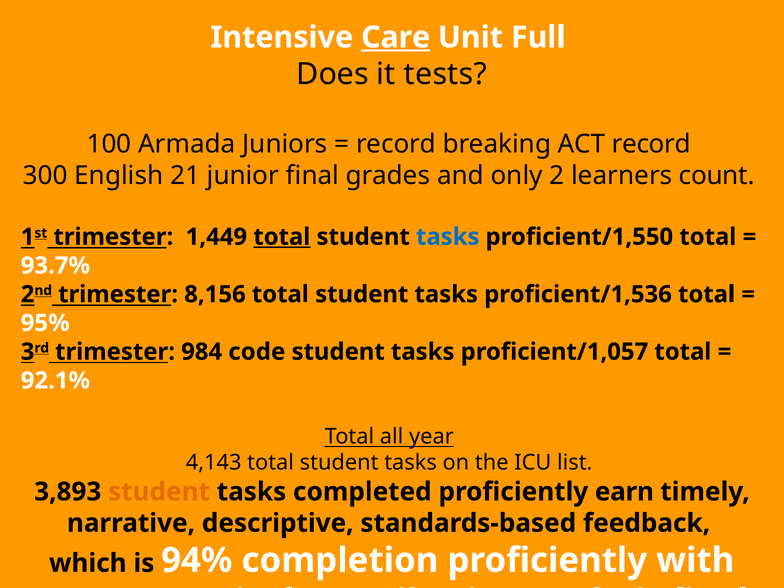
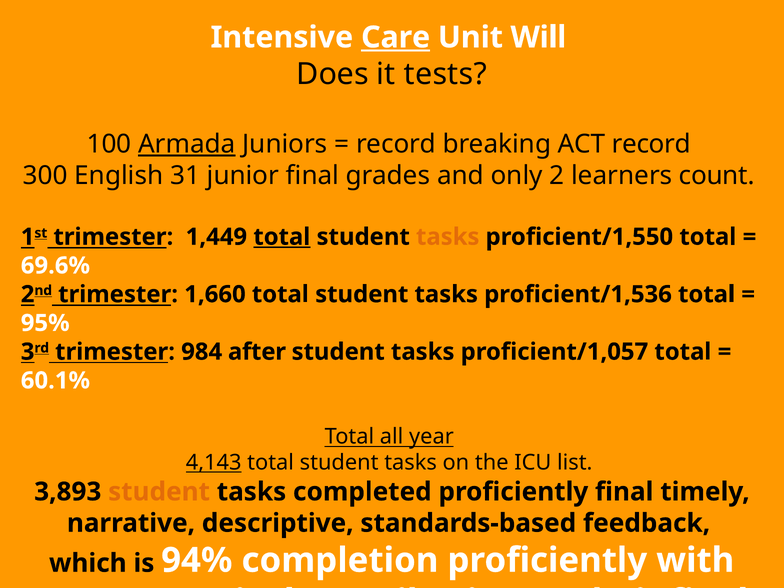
Full: Full -> Will (538, 37)
Armada underline: none -> present (187, 144)
21: 21 -> 31 (185, 176)
tasks colour: blue -> orange (448, 237)
93.7%: 93.7% -> 69.6% (55, 266)
8,156: 8,156 -> 1,660 (215, 294)
code: code -> after (257, 352)
92.1%: 92.1% -> 60.1% (55, 381)
4,143 underline: none -> present (214, 463)
proficiently earn: earn -> final (624, 492)
